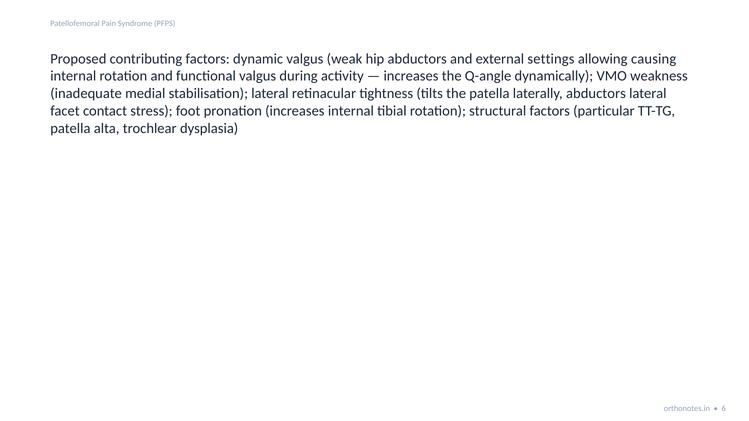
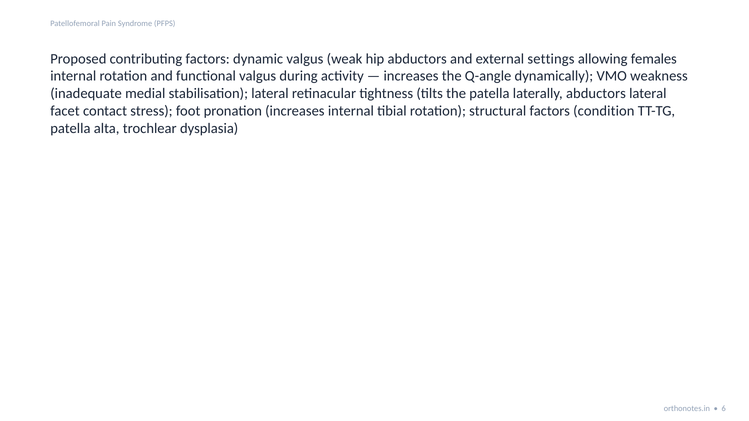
causing: causing -> females (654, 59)
particular: particular -> condition (604, 111)
